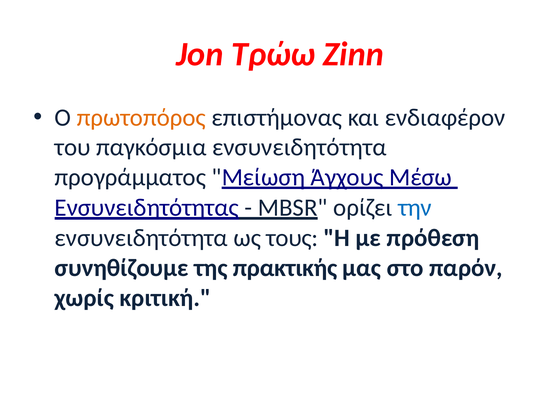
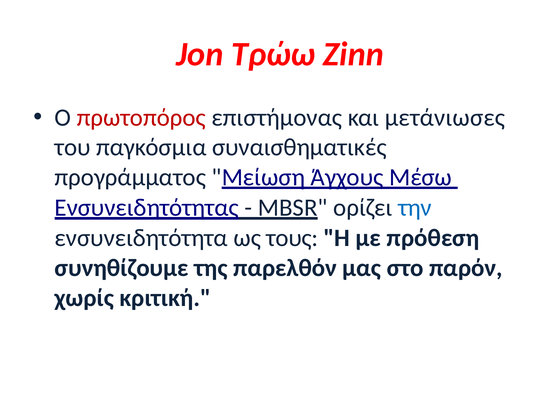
πρωτοπόρος colour: orange -> red (141, 117)
ενδιαφέρον: ενδιαφέρον -> μετάνιωσες (445, 117)
παγκόσμια ενσυνειδητότητα: ενσυνειδητότητα -> συναισθηματικές (299, 147)
πρακτικής: πρακτικής -> παρελθόν (285, 268)
